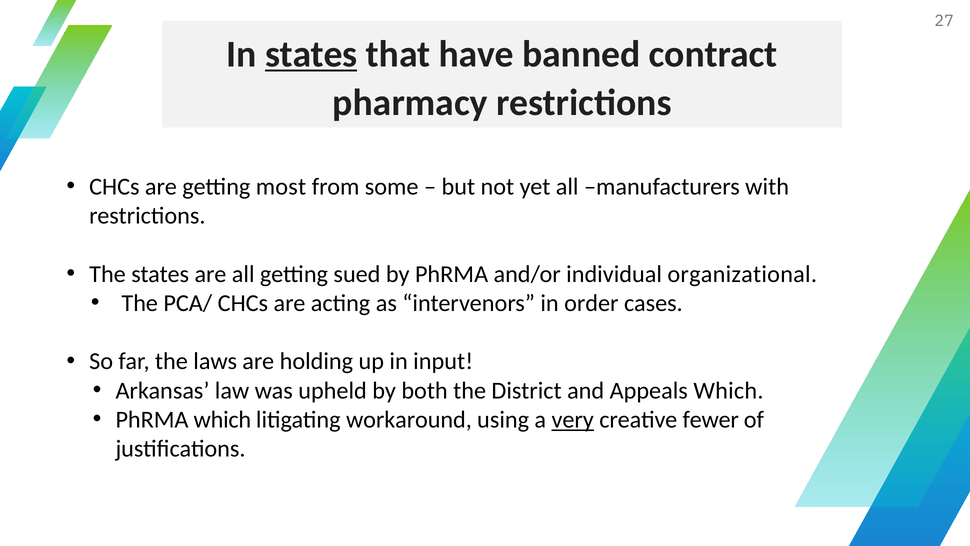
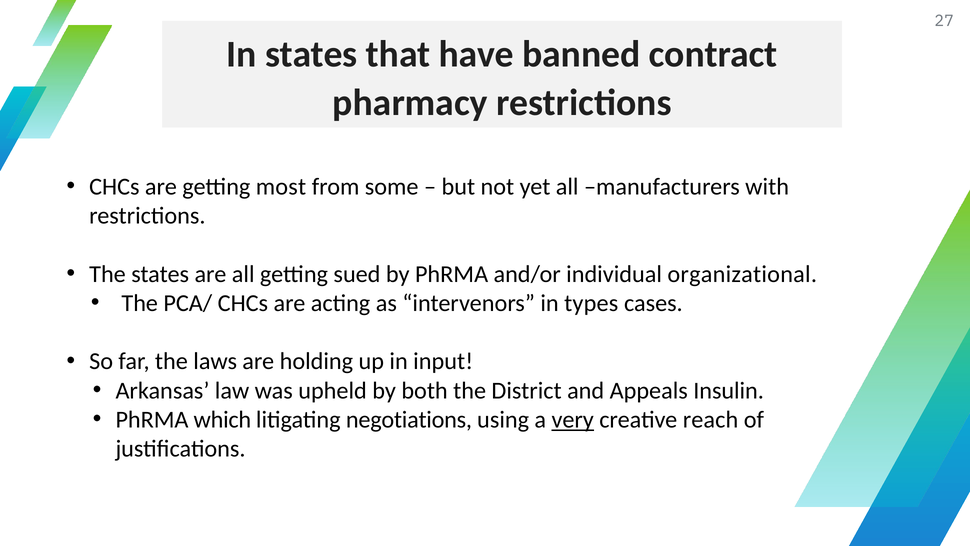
states underline: present -> none (311, 54)
order: order -> types (591, 303)
Appeals Which: Which -> Insulin (729, 390)
workaround: workaround -> negotiations (409, 419)
fewer: fewer -> reach (711, 419)
